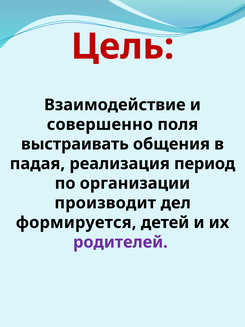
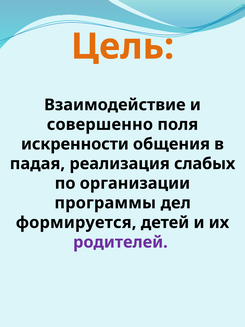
Цель colour: red -> orange (123, 47)
выстраивать: выстраивать -> искренности (75, 144)
период: период -> слабых (205, 164)
производит: производит -> программы (105, 203)
